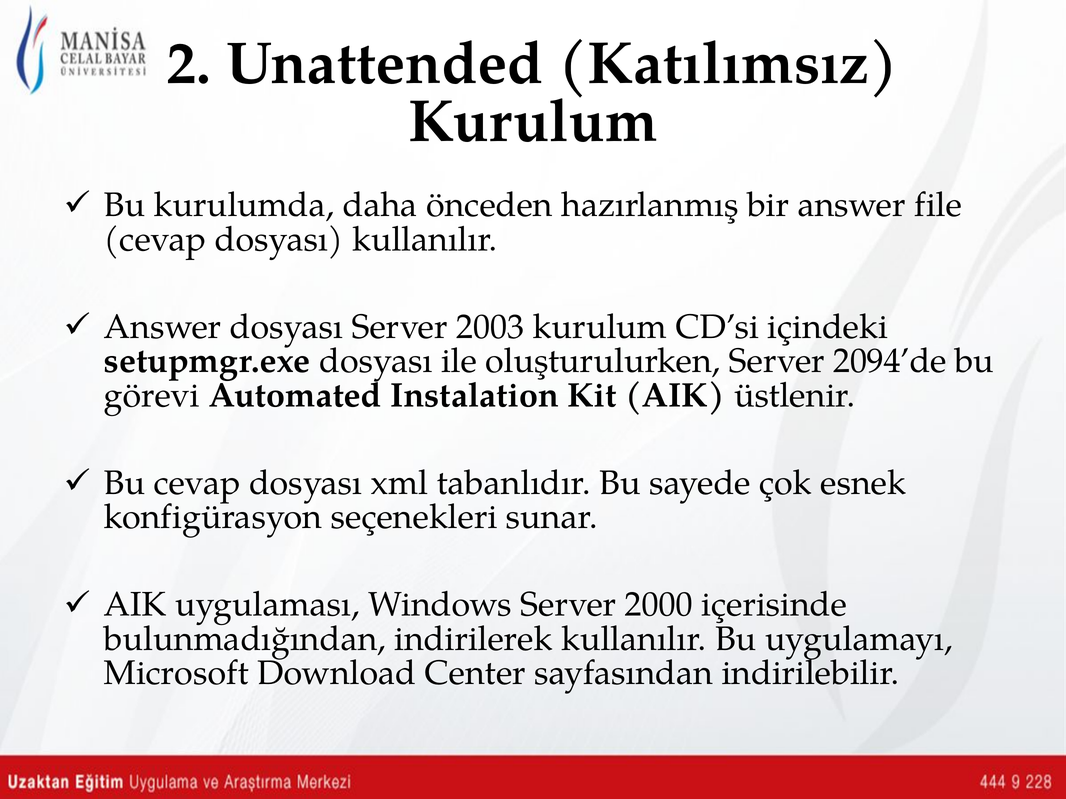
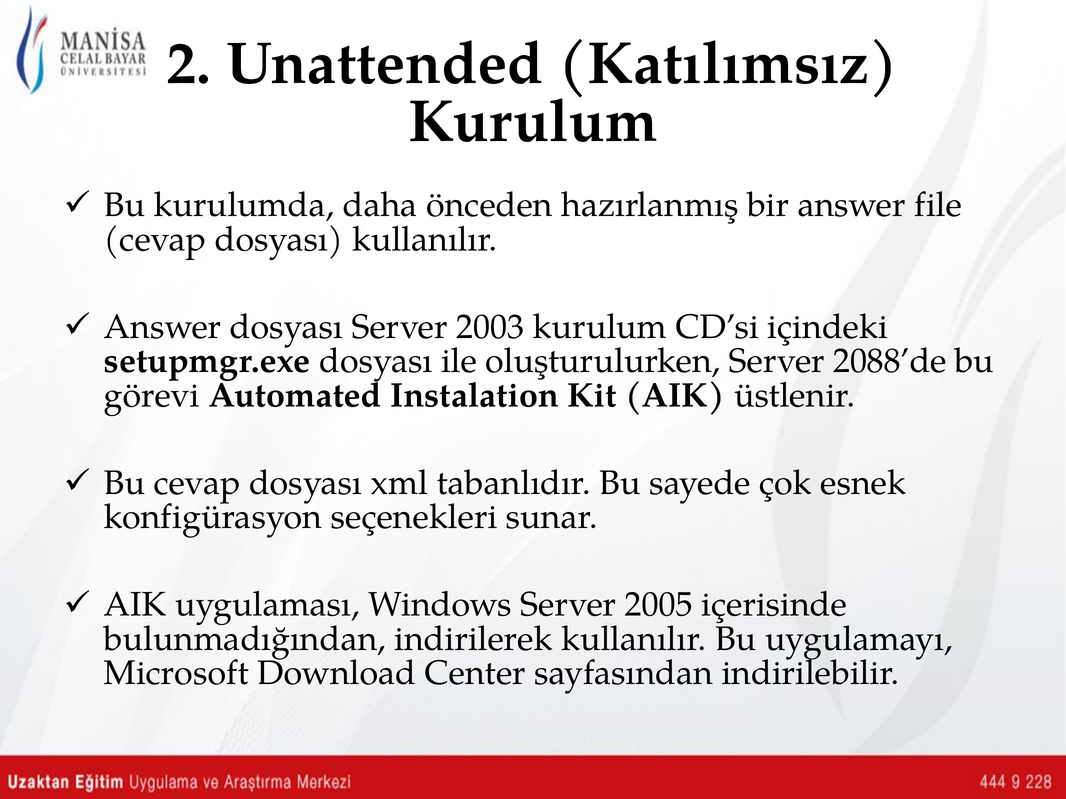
2094’de: 2094’de -> 2088’de (890, 361)
2000: 2000 -> 2005 (659, 605)
